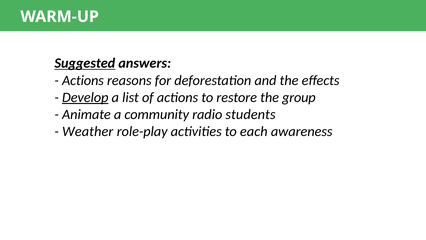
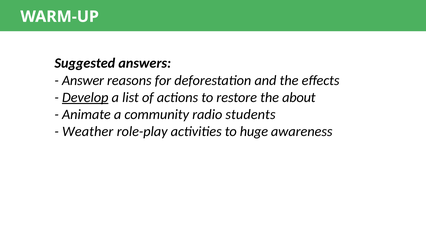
Suggested underline: present -> none (85, 63)
Actions: Actions -> Answer (83, 80)
group: group -> about (299, 97)
each: each -> huge (254, 131)
